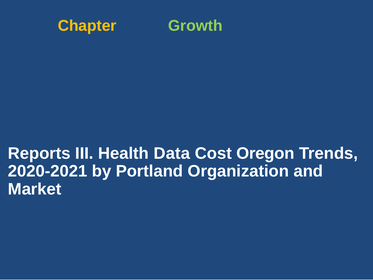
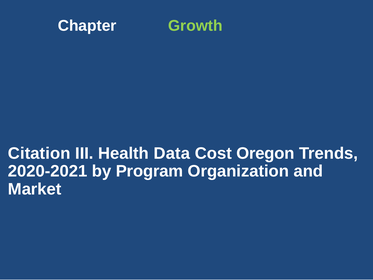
Chapter colour: yellow -> white (87, 26)
Reports: Reports -> Citation (39, 153)
Portland: Portland -> Program (150, 171)
